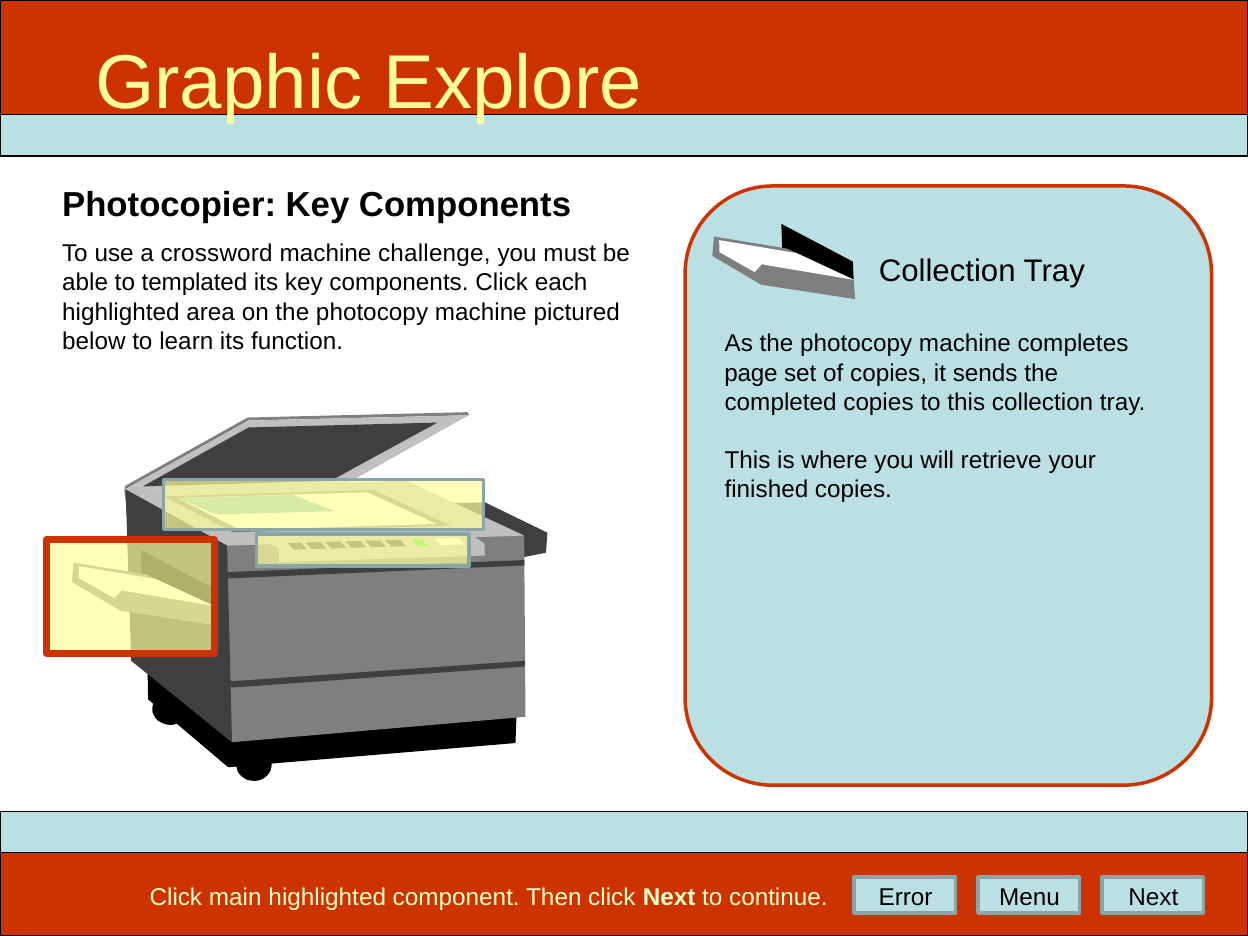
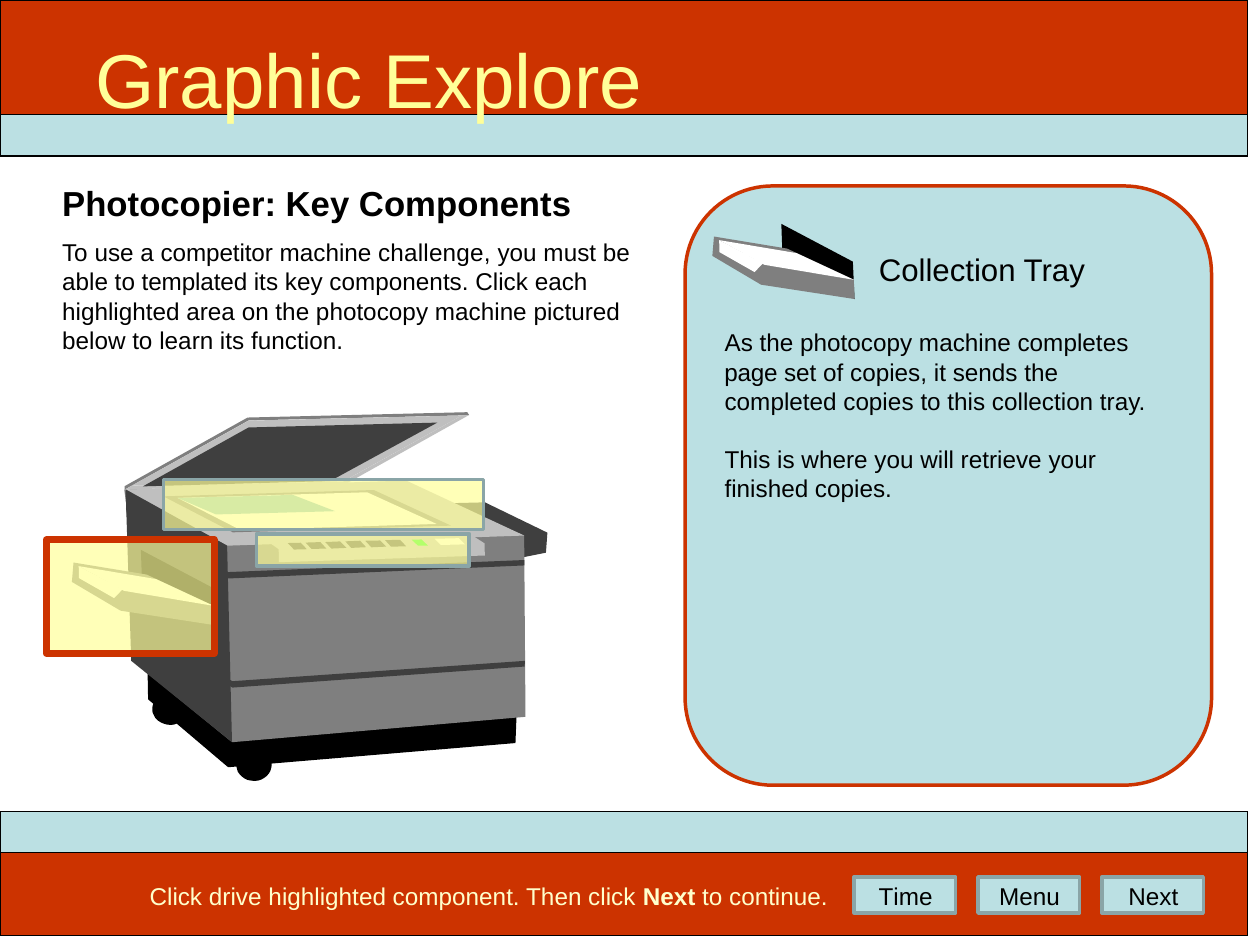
crossword: crossword -> competitor (217, 254)
main: main -> drive (235, 898)
Error: Error -> Time (906, 898)
